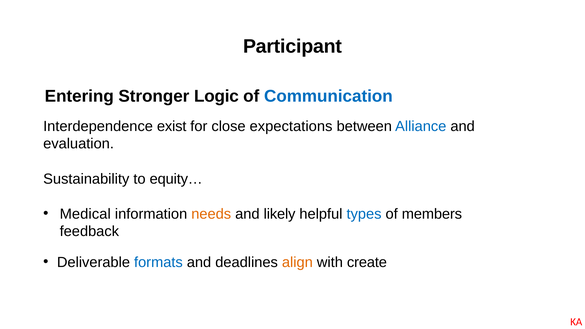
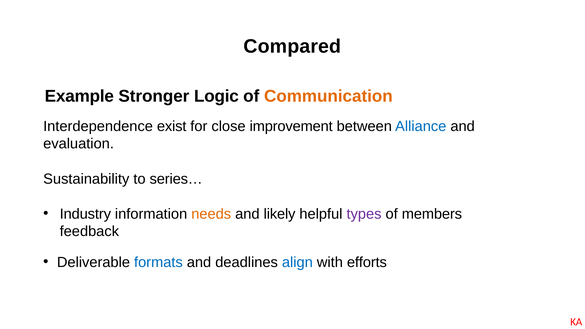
Participant: Participant -> Compared (292, 47)
Entering: Entering -> Example (79, 96)
Communication colour: blue -> orange (328, 96)
expectations: expectations -> improvement (291, 126)
equity…: equity… -> series… (176, 179)
Medical: Medical -> Industry (85, 214)
types colour: blue -> purple (364, 214)
align colour: orange -> blue (297, 262)
create: create -> efforts (367, 262)
